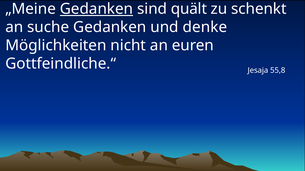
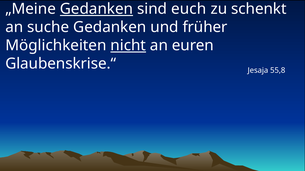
quält: quält -> euch (189, 9)
denke: denke -> früher (205, 27)
nicht underline: none -> present (128, 46)
Gottfeindliche.“: Gottfeindliche.“ -> Glaubenskrise.“ (61, 64)
